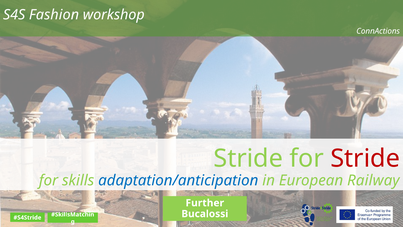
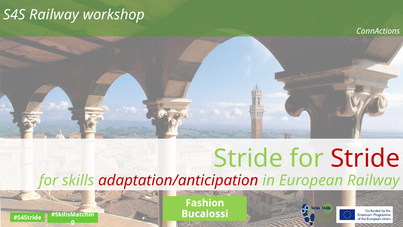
S4S Fashion: Fashion -> Railway (54, 15)
adaptation/anticipation colour: blue -> red (178, 180)
Further: Further -> Fashion (205, 203)
